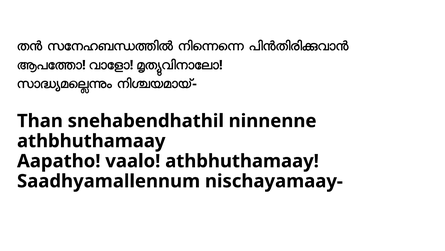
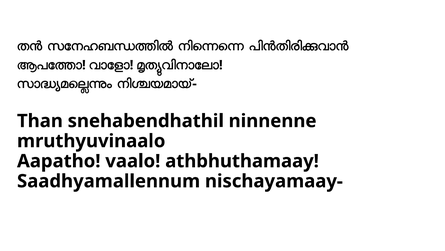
athbhuthamaay: athbhuthamaay -> mruthyuvinaalo (91, 141)
